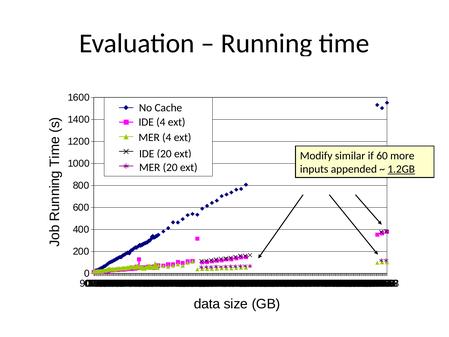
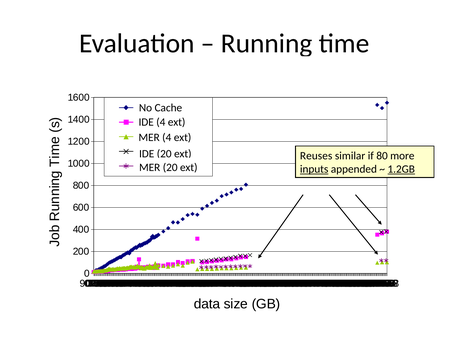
Modify: Modify -> Reuses (316, 156)
60: 60 -> 80 (382, 156)
inputs underline: none -> present (314, 169)
